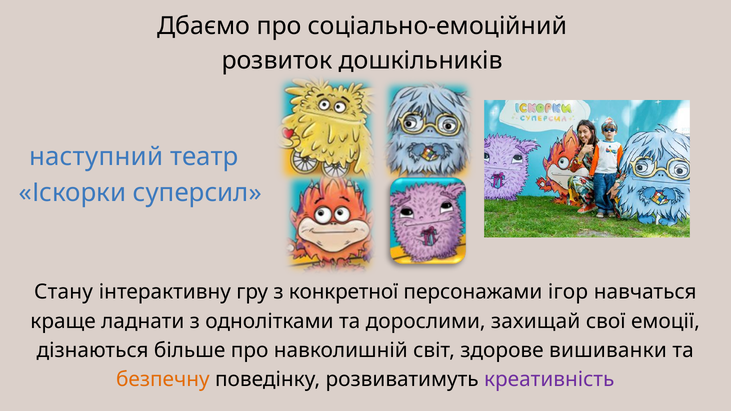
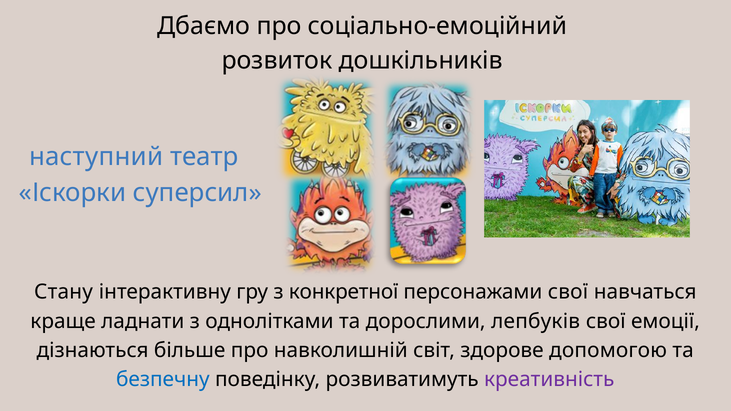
персонажами ігор: ігор -> свої (568, 292)
захищай: захищай -> лепбуків (536, 321)
вишиванки: вишиванки -> допомогою (608, 350)
безпечну colour: orange -> blue (163, 380)
